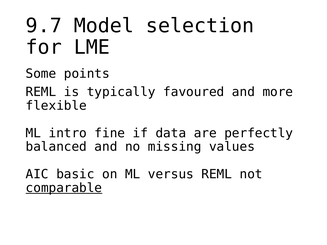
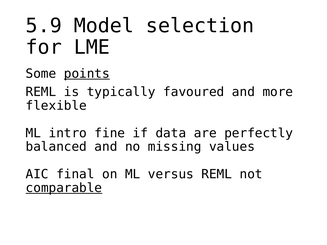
9.7: 9.7 -> 5.9 (44, 26)
points underline: none -> present (87, 74)
basic: basic -> final (75, 174)
